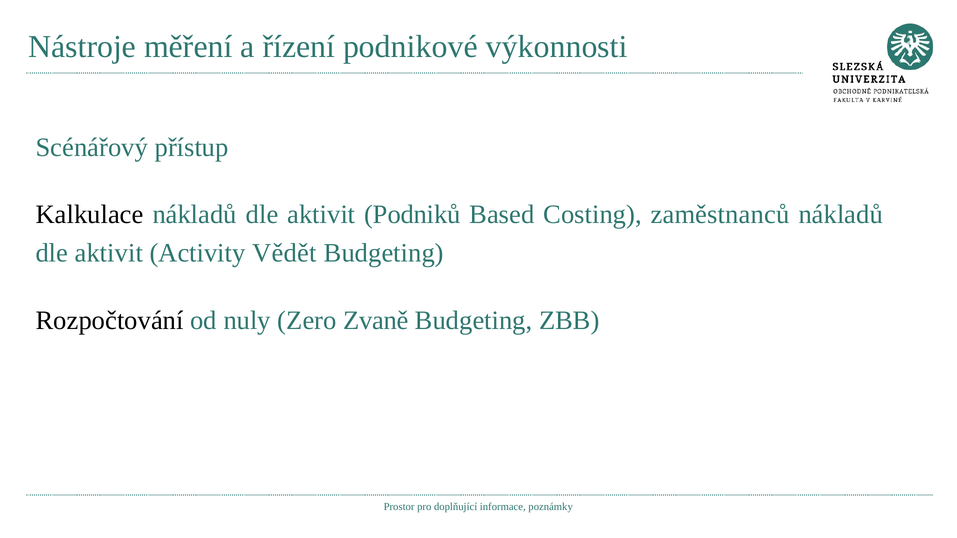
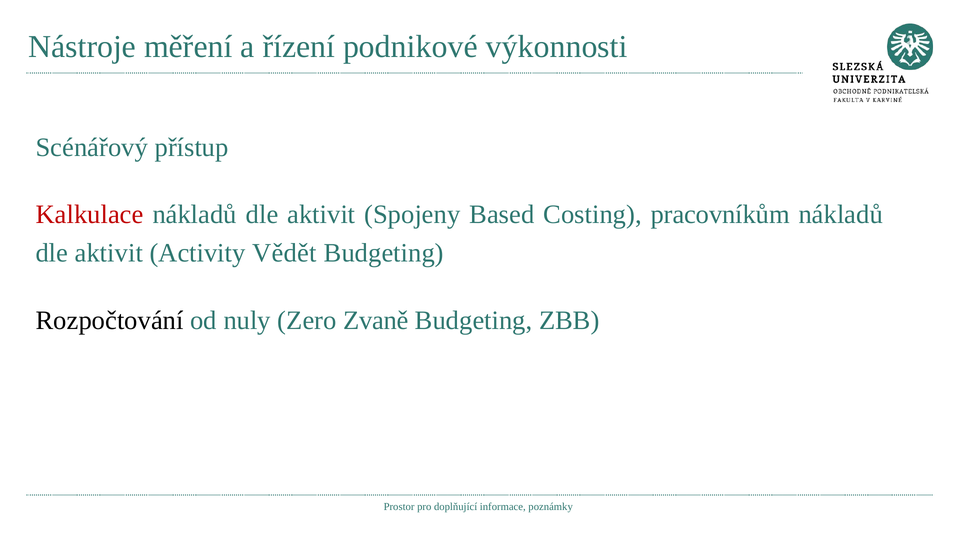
Kalkulace colour: black -> red (90, 215)
Podniků: Podniků -> Spojeny (412, 215)
zaměstnanců: zaměstnanců -> pracovníkům (720, 215)
